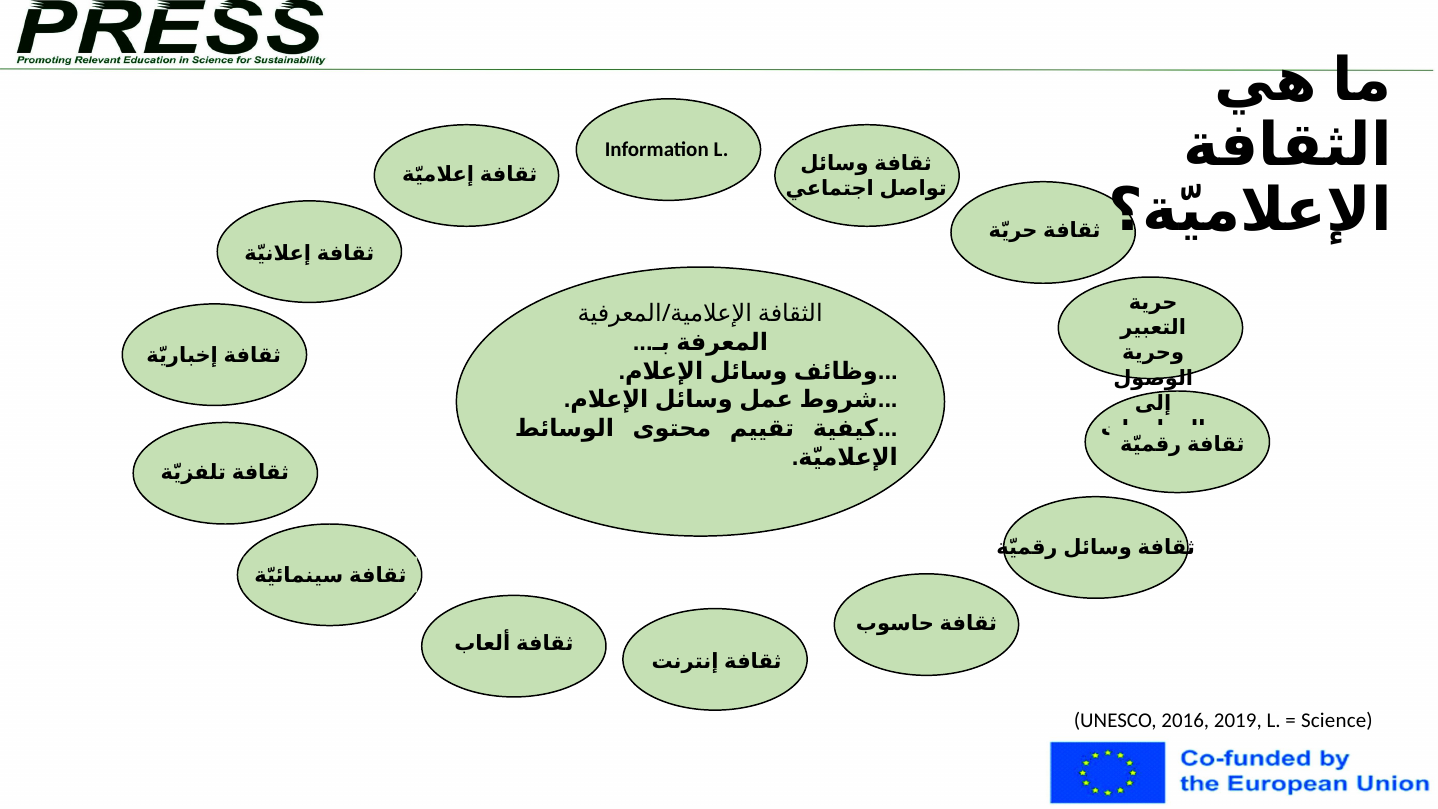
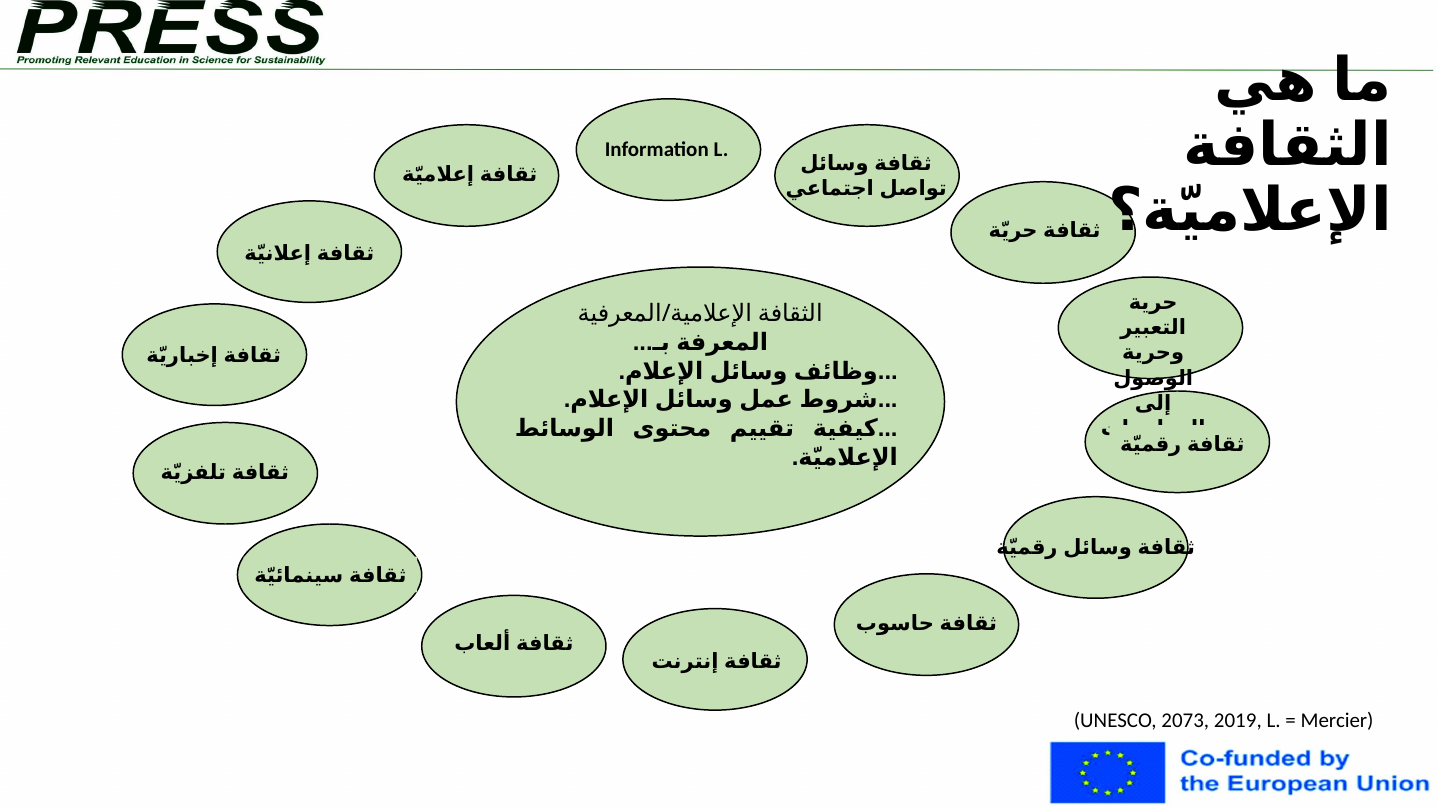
2016: 2016 -> 2073 (1185, 721)
Science: Science -> Mercier (1337, 721)
